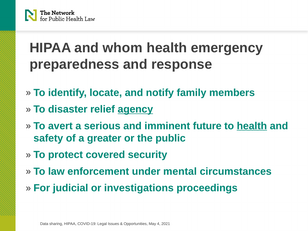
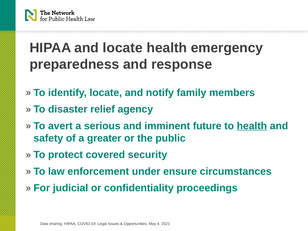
and whom: whom -> locate (123, 48)
agency underline: present -> none (135, 109)
mental: mental -> ensure (180, 171)
investigations: investigations -> confidentiality (139, 188)
